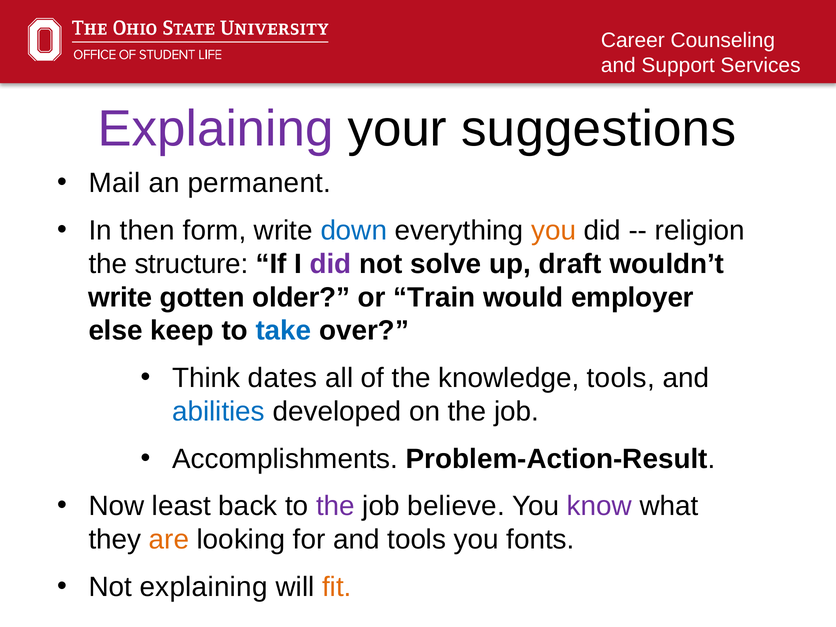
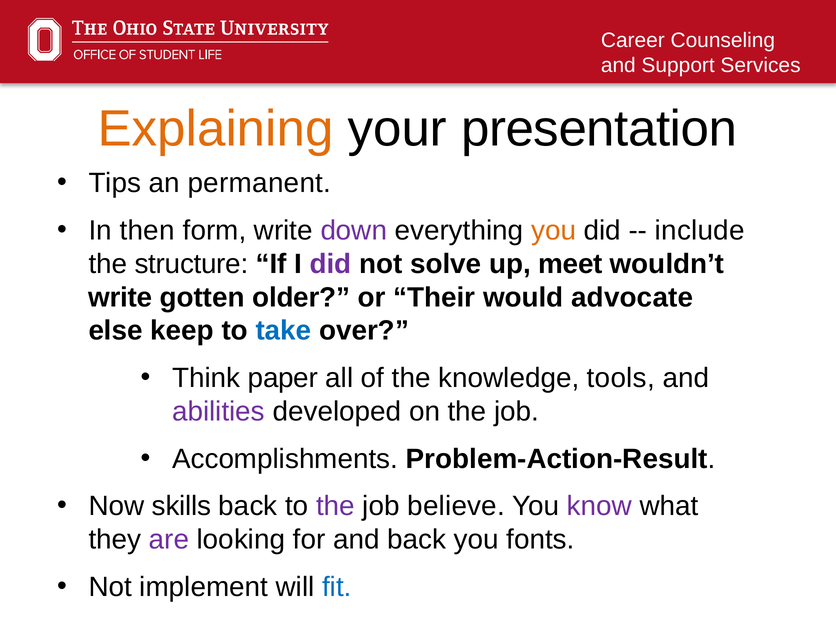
Explaining colour: purple -> orange (216, 129)
suggestions: suggestions -> presentation (599, 129)
Mail: Mail -> Tips (115, 183)
down colour: blue -> purple (354, 230)
religion: religion -> include (700, 230)
draft: draft -> meet (571, 264)
Train: Train -> Their (434, 297)
employer: employer -> advocate (632, 297)
dates: dates -> paper (283, 378)
abilities colour: blue -> purple (219, 412)
least: least -> skills (181, 506)
are colour: orange -> purple (169, 540)
and tools: tools -> back (417, 540)
Not explaining: explaining -> implement (204, 587)
fit colour: orange -> blue (337, 587)
